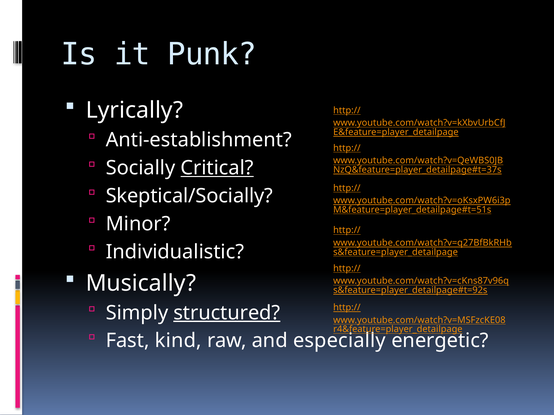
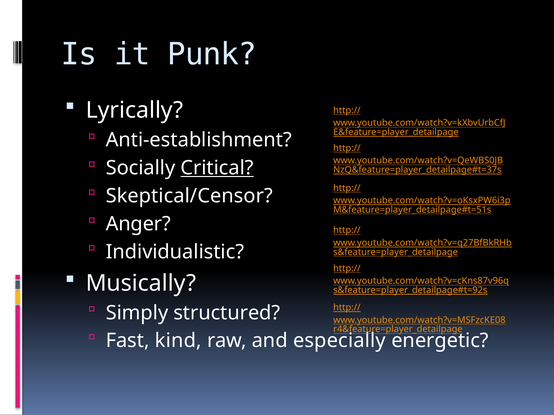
Skeptical/Socially: Skeptical/Socially -> Skeptical/Censor (189, 196)
Minor: Minor -> Anger (138, 224)
structured underline: present -> none (227, 313)
